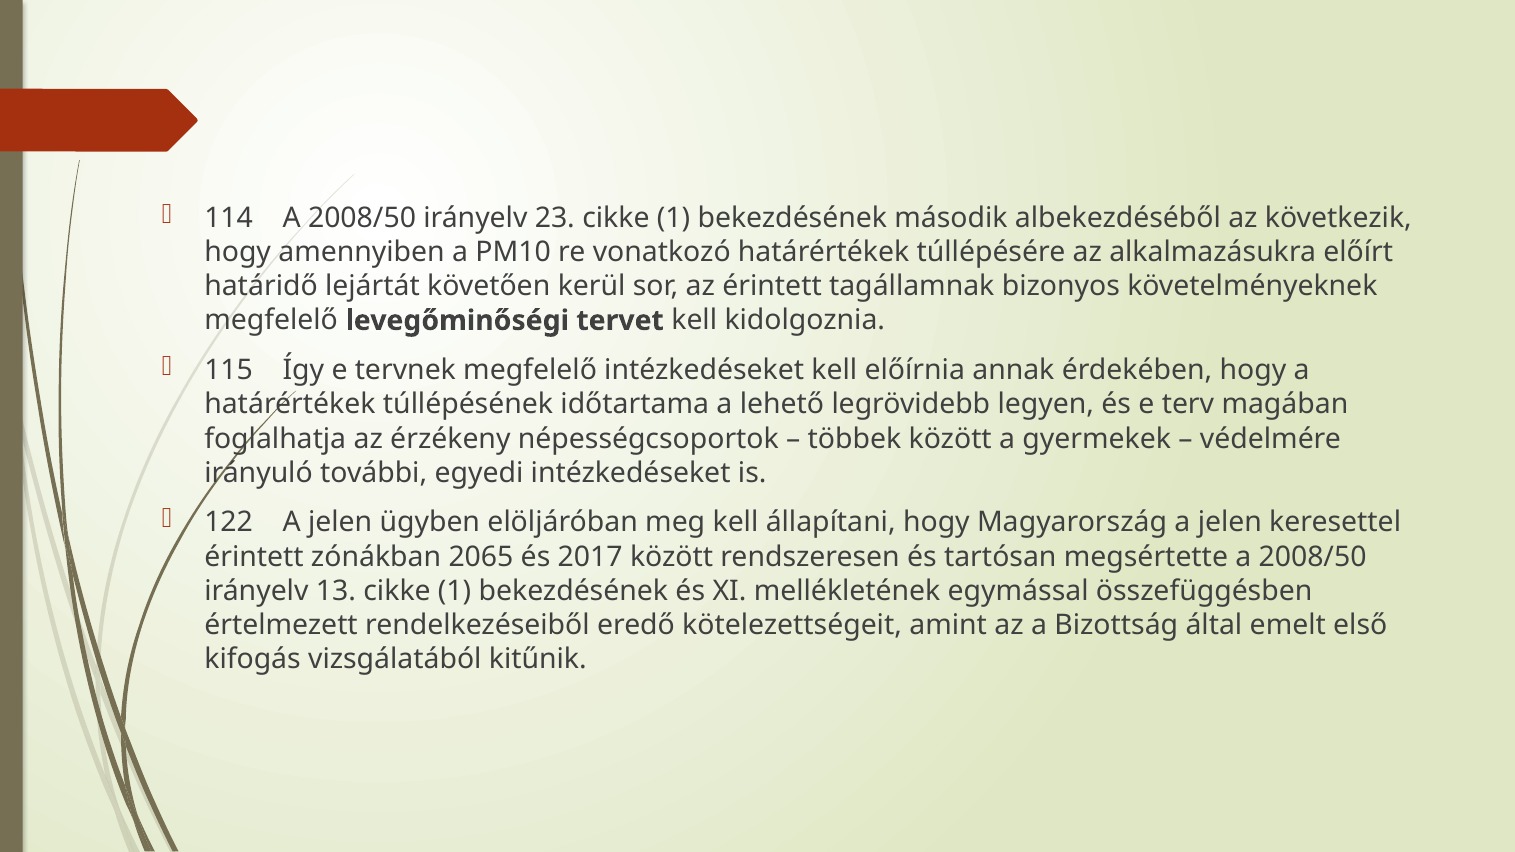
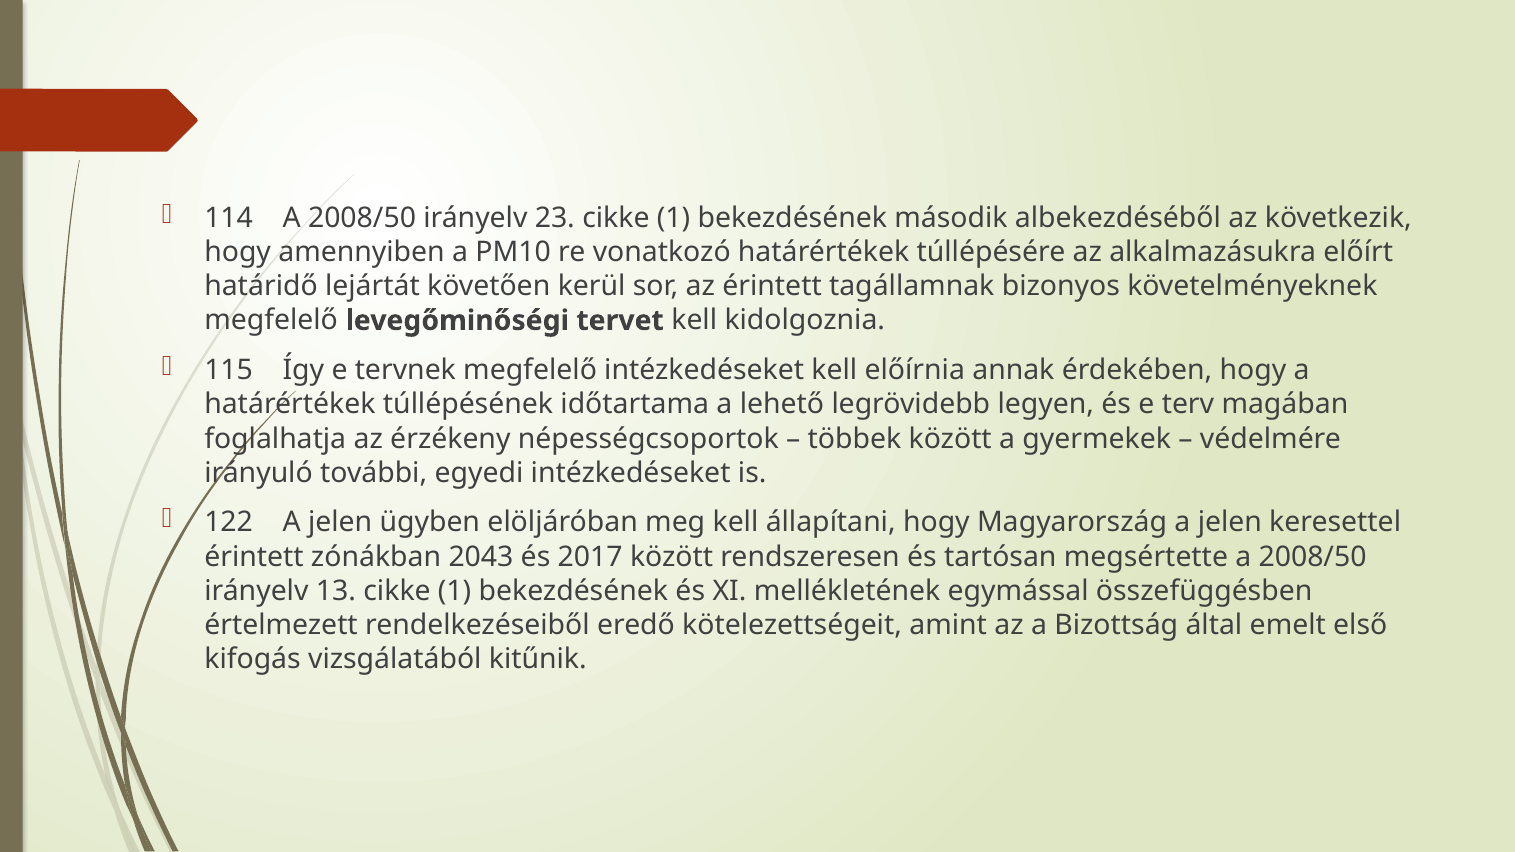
2065: 2065 -> 2043 (481, 557)
